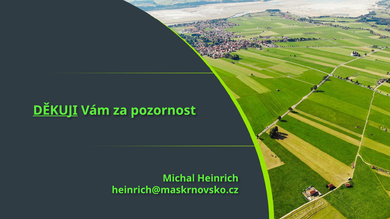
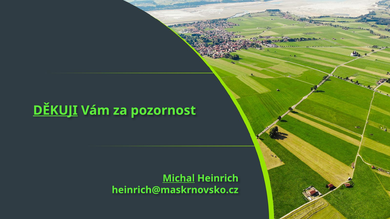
Michal underline: none -> present (179, 179)
